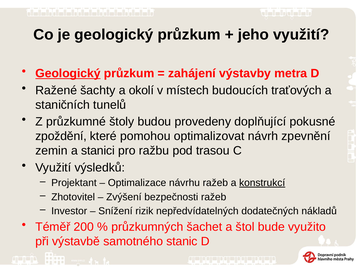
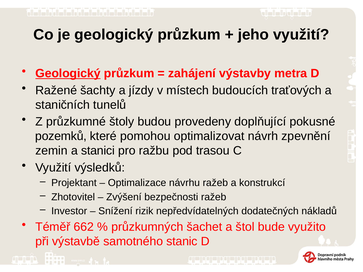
okolí: okolí -> jízdy (141, 90)
zpoždění: zpoždění -> pozemků (61, 136)
konstrukcí underline: present -> none (262, 183)
200: 200 -> 662 (84, 227)
